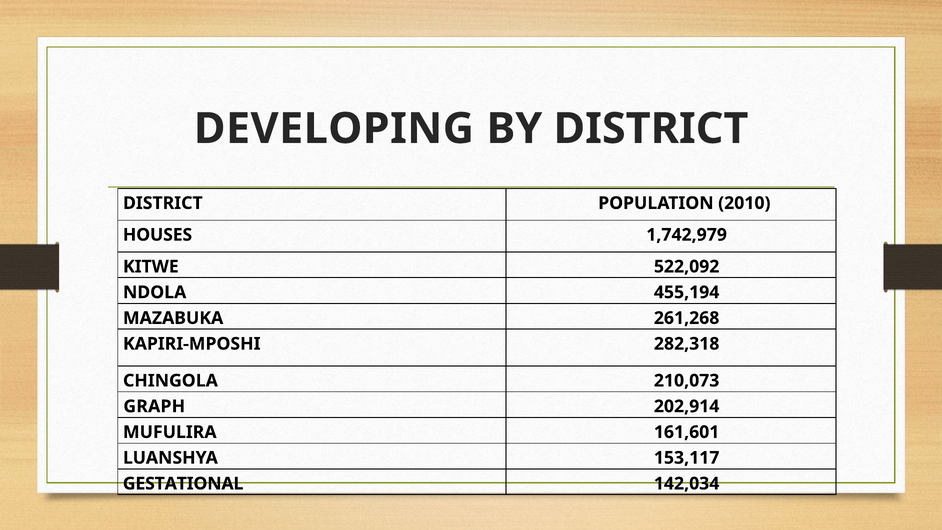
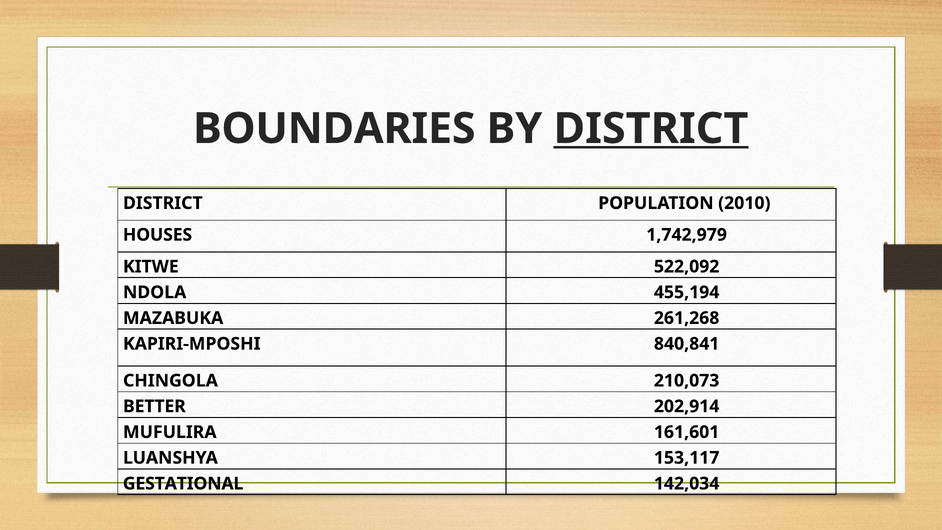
DEVELOPING: DEVELOPING -> BOUNDARIES (334, 129)
DISTRICT underline: none -> present (651, 129)
282,318: 282,318 -> 840,841 (687, 344)
GRAPH: GRAPH -> BETTER (154, 406)
